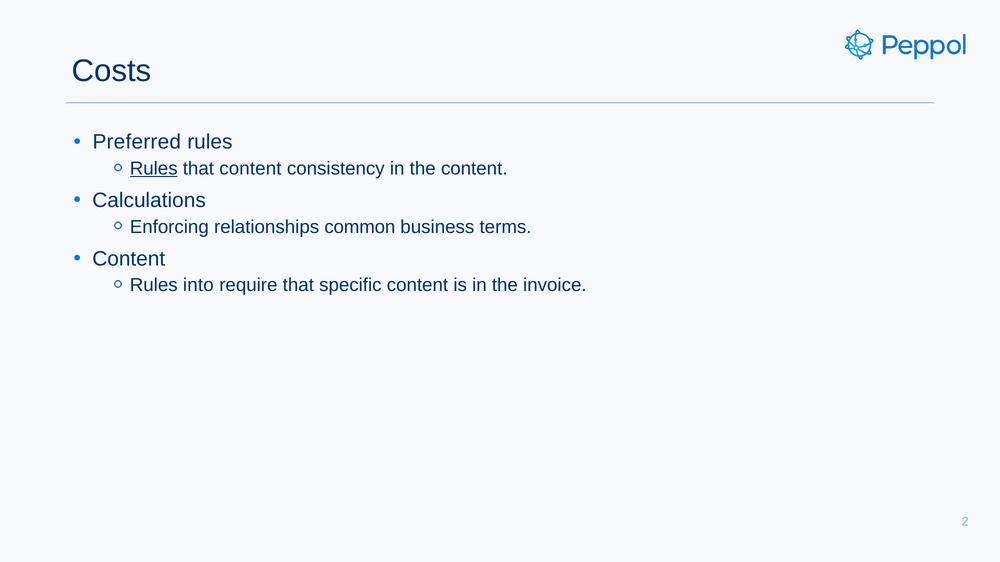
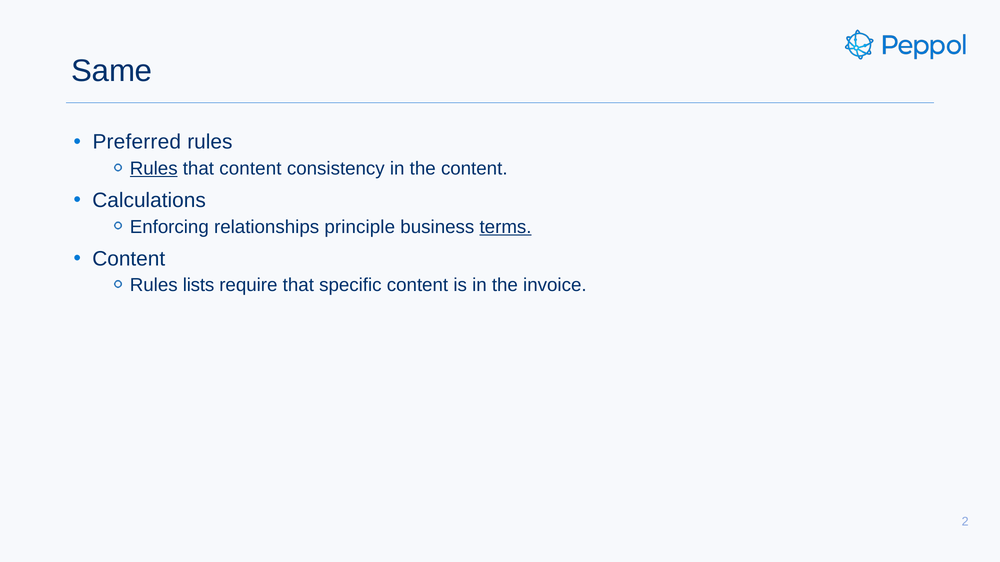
Costs: Costs -> Same (112, 71)
common: common -> principle (360, 227)
terms underline: none -> present (506, 227)
into: into -> lists (199, 286)
